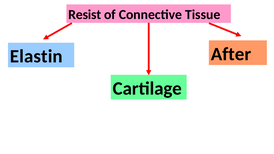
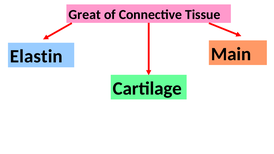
Resist: Resist -> Great (85, 15)
After: After -> Main (231, 54)
